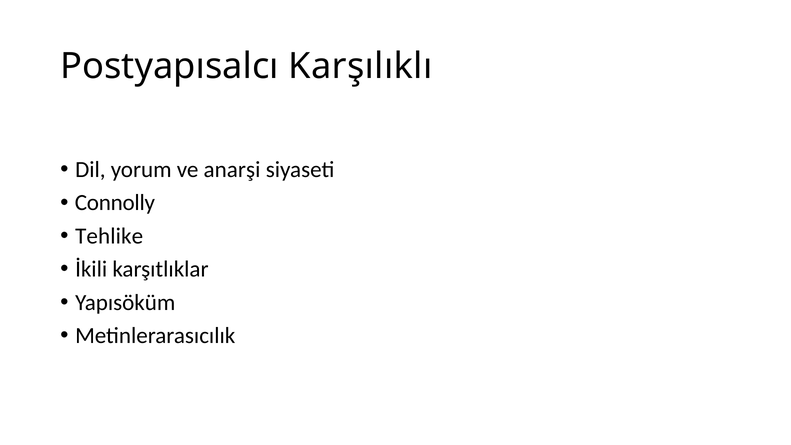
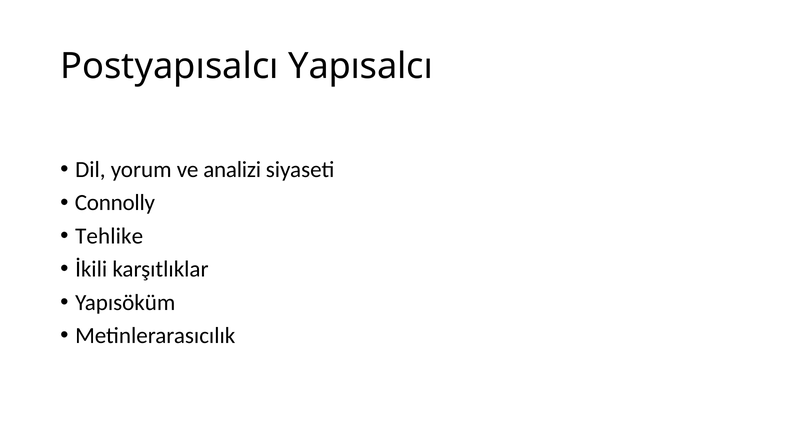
Karşılıklı: Karşılıklı -> Yapısalcı (361, 66)
anarşi: anarşi -> analizi (232, 170)
